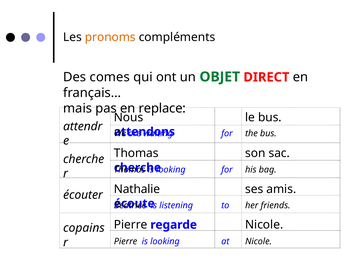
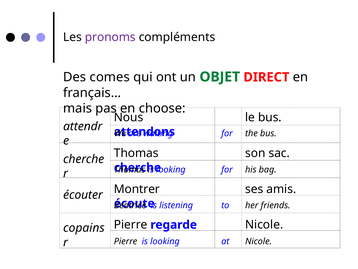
pronoms colour: orange -> purple (110, 37)
replace: replace -> choose (162, 108)
Nathalie: Nathalie -> Montrer (137, 189)
